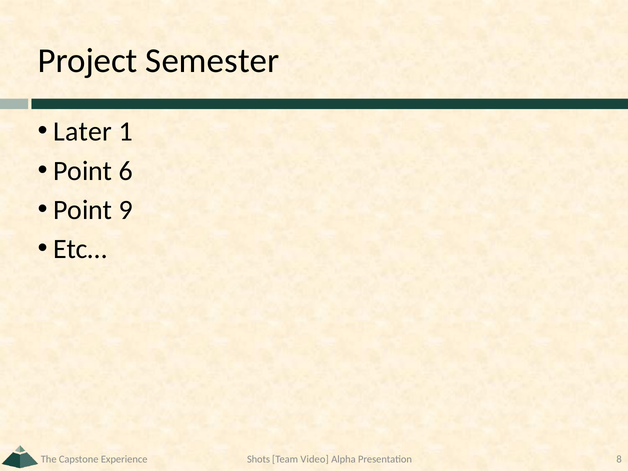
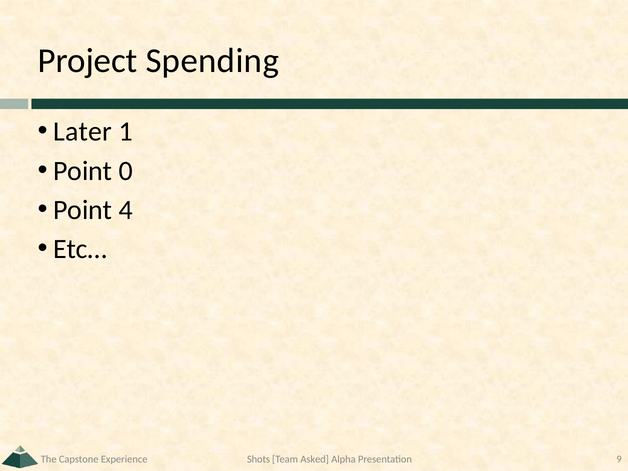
Semester: Semester -> Spending (212, 61)
6: 6 -> 0 (126, 171)
9: 9 -> 4 (126, 210)
Video: Video -> Asked (315, 459)
8: 8 -> 9 (619, 459)
